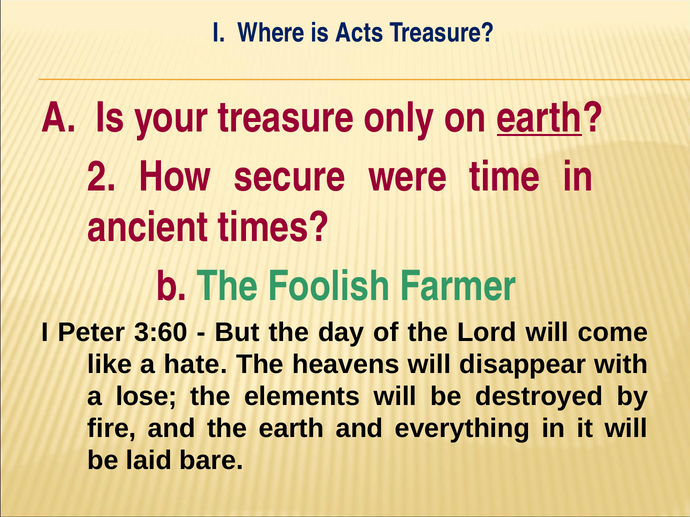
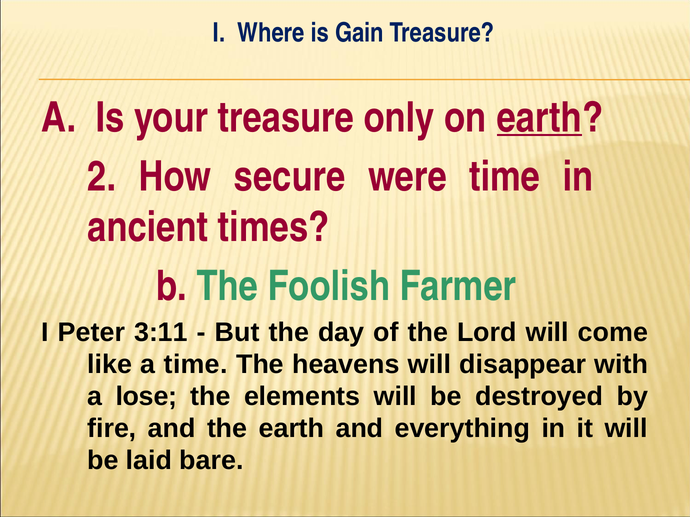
Acts: Acts -> Gain (359, 33)
3:60: 3:60 -> 3:11 (161, 333)
a hate: hate -> time (196, 365)
